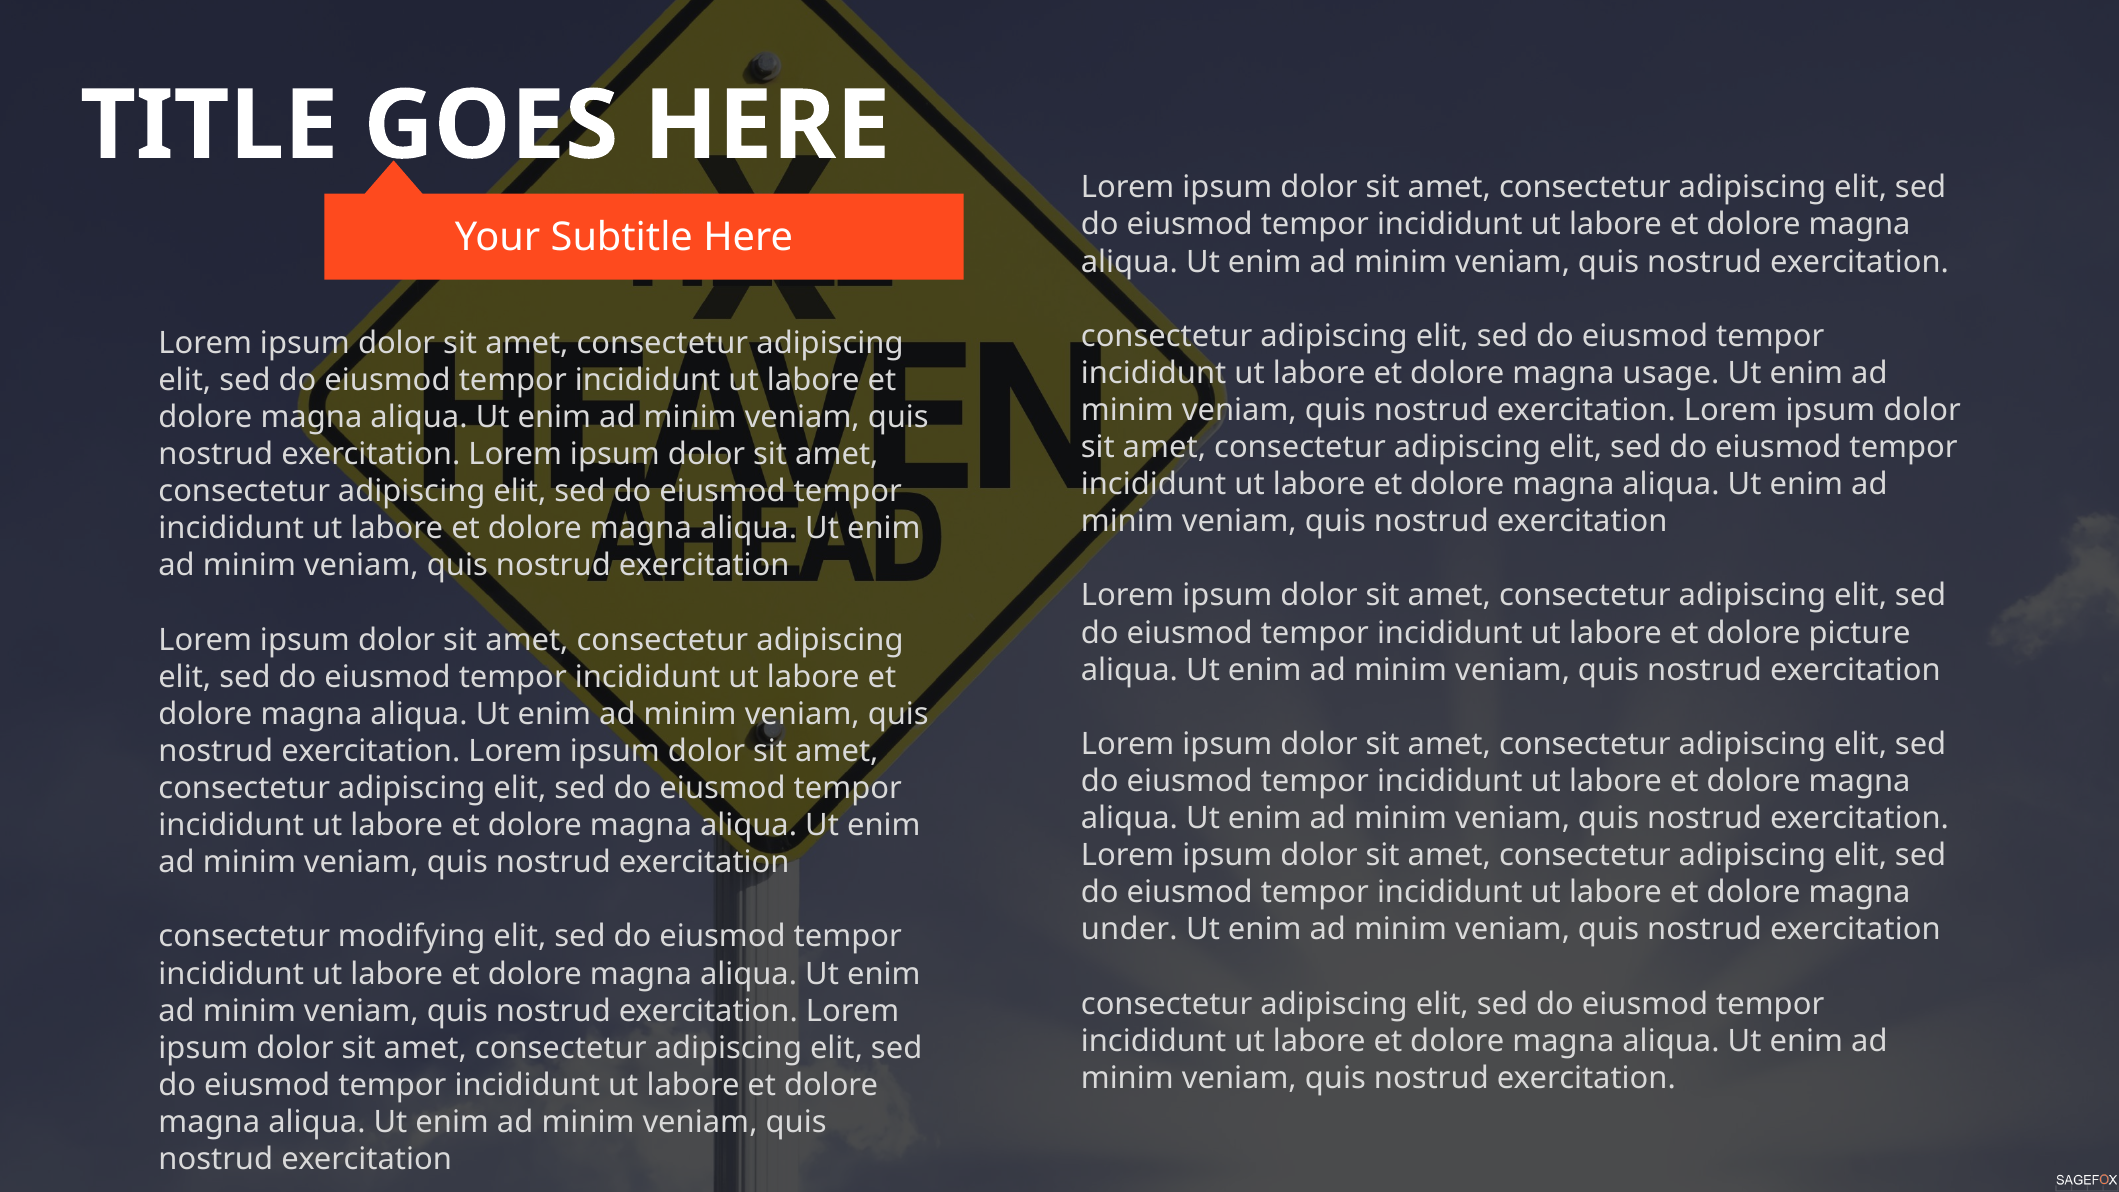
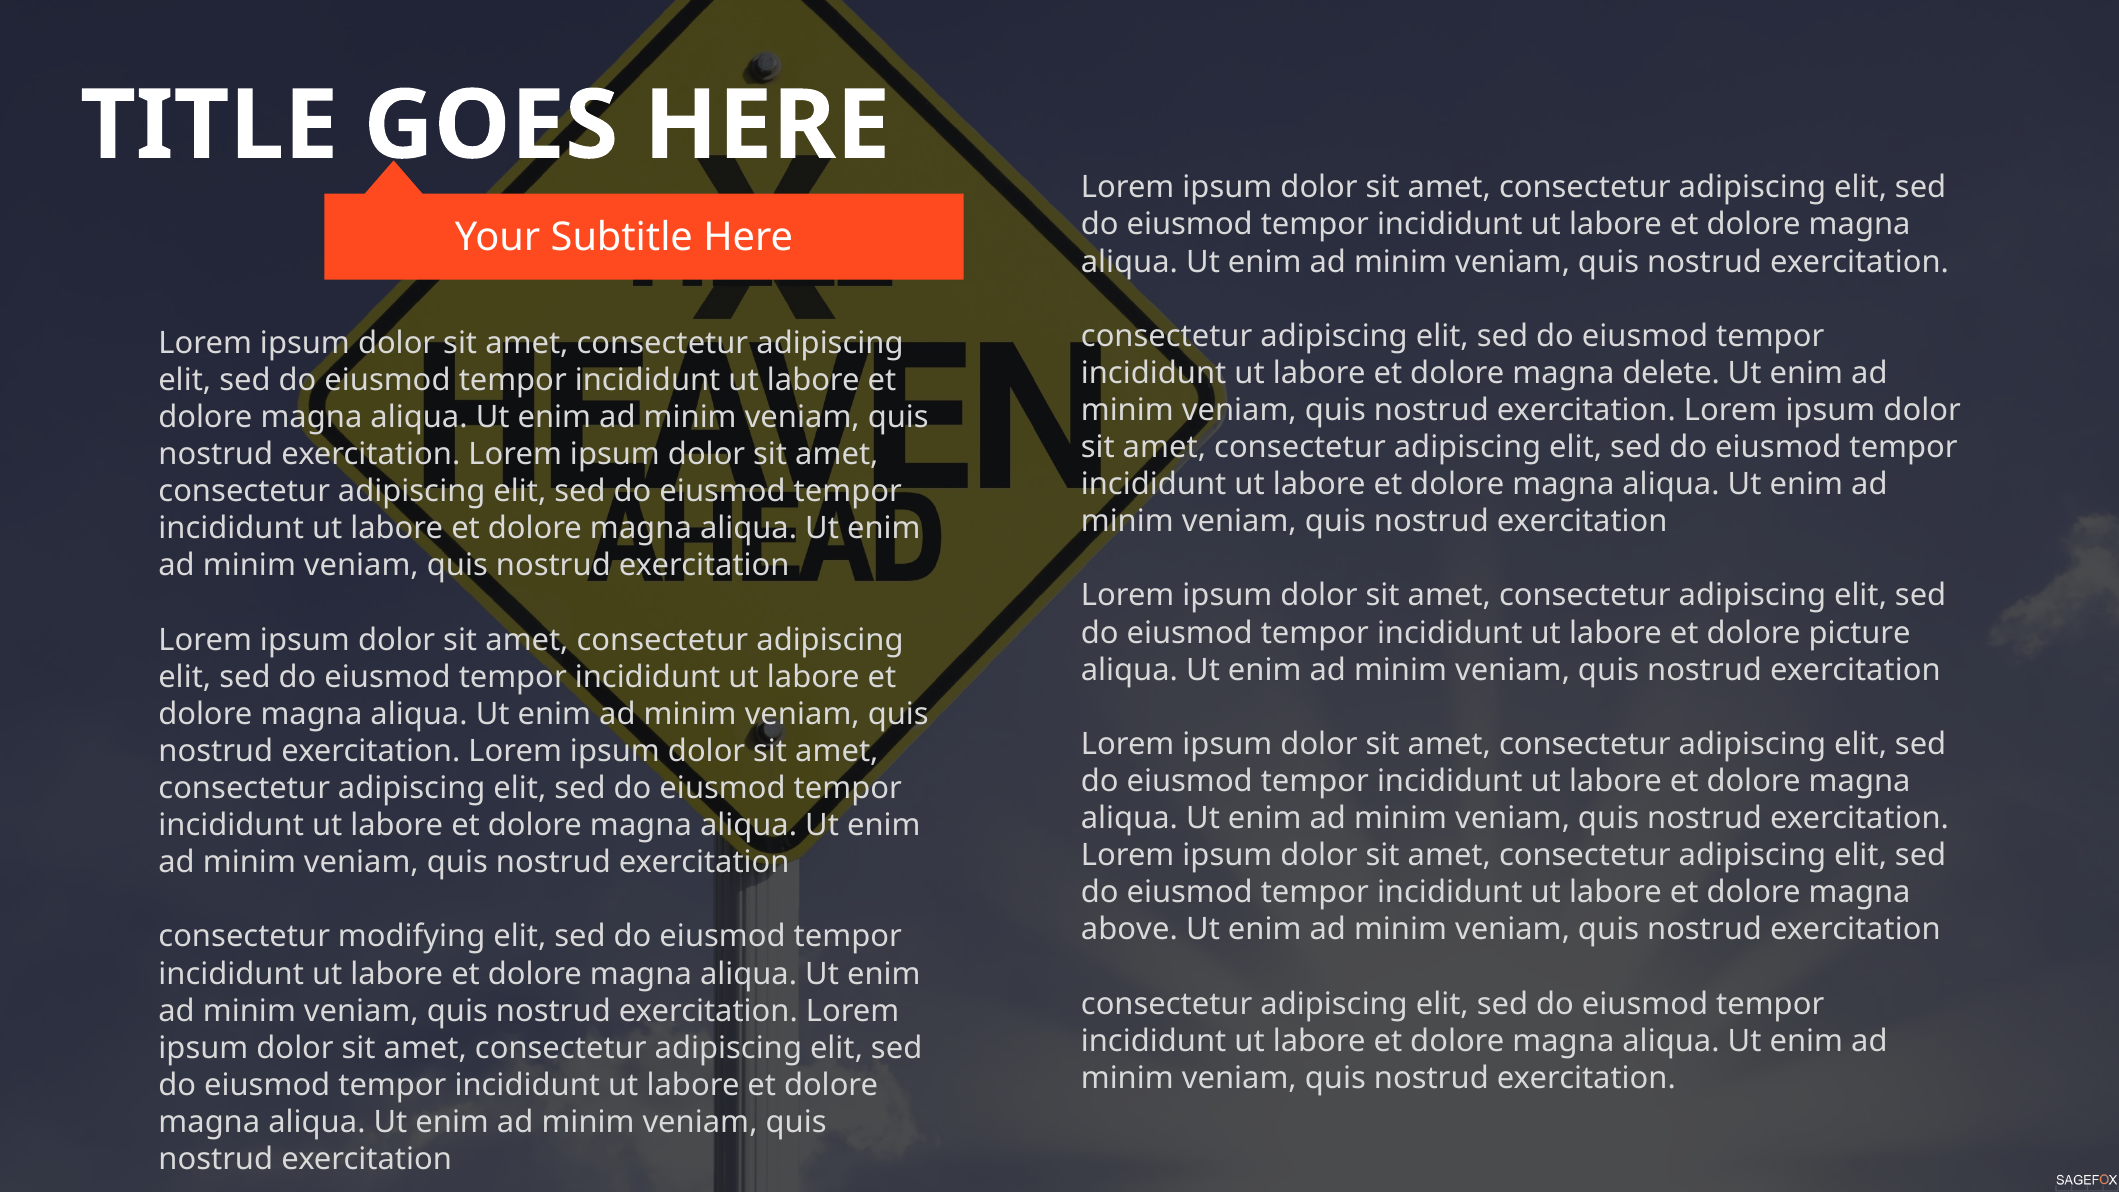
usage: usage -> delete (1671, 373)
under: under -> above (1129, 930)
